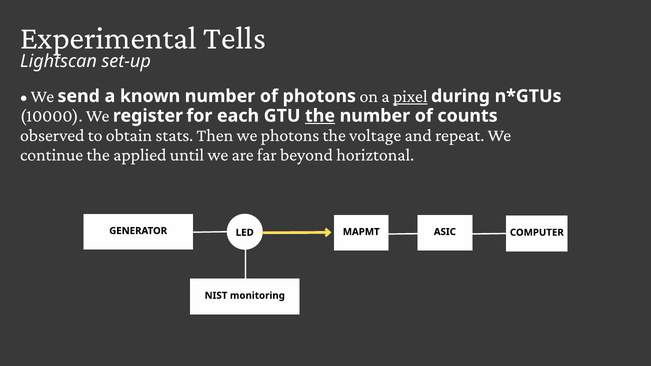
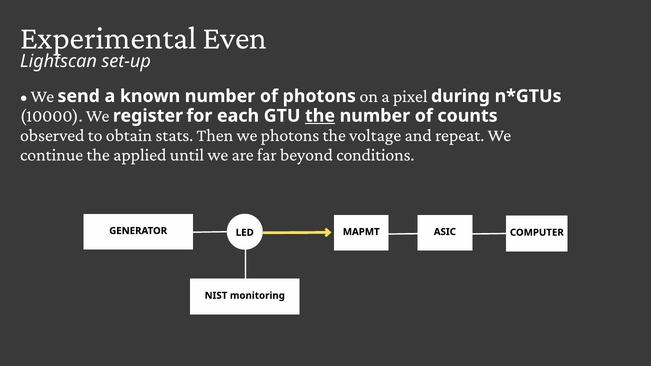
Tells: Tells -> Even (235, 38)
pixel underline: present -> none (410, 96)
horiztonal: horiztonal -> conditions (375, 155)
